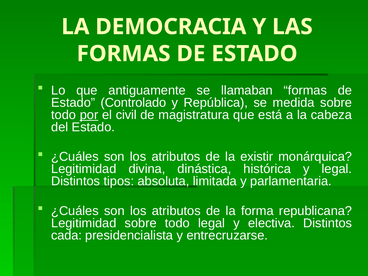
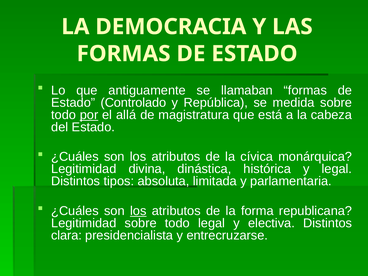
civil: civil -> allá (126, 115)
existir: existir -> cívica (257, 157)
los underline: none -> present (138, 211)
cada: cada -> clara (66, 235)
